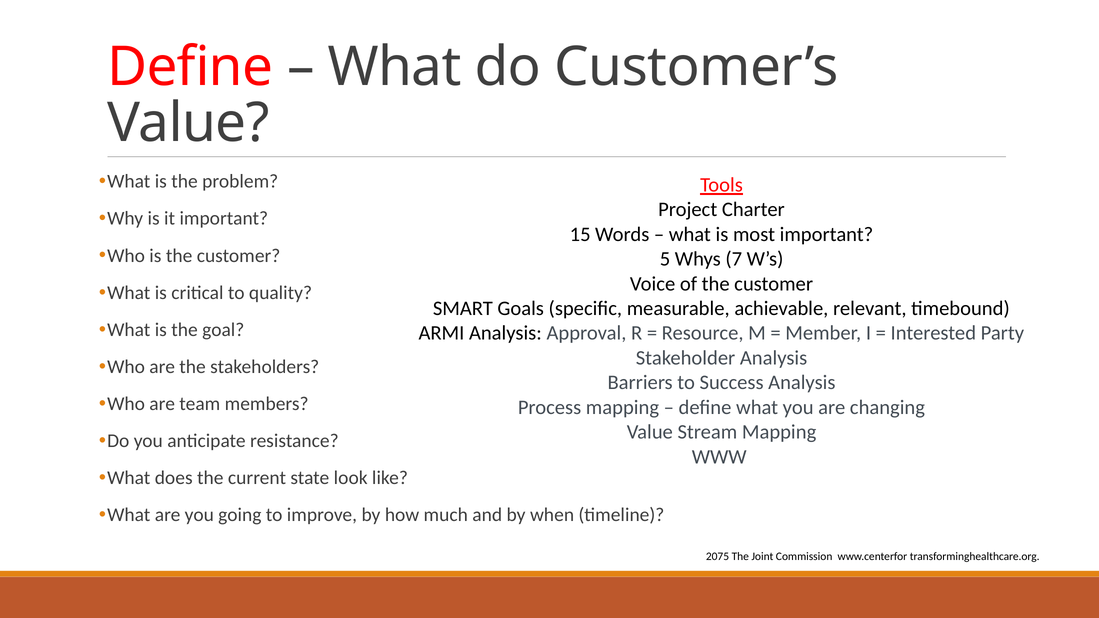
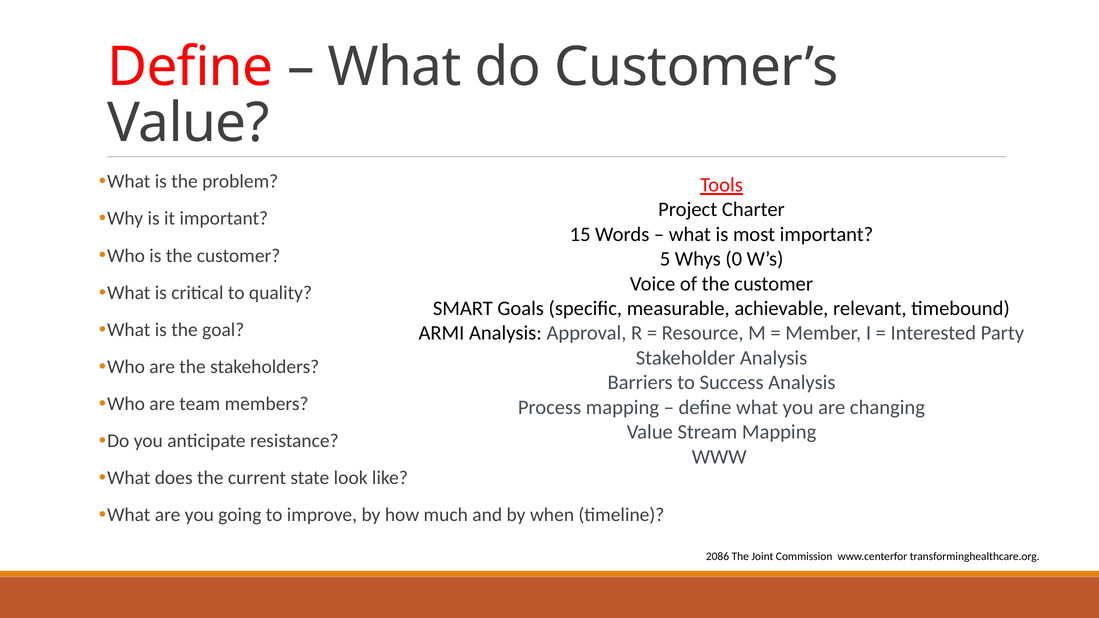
7: 7 -> 0 (734, 259)
2075: 2075 -> 2086 (717, 557)
